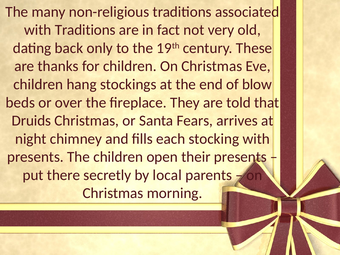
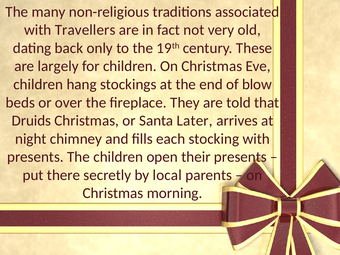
with Traditions: Traditions -> Travellers (85, 30)
thanks: thanks -> largely (58, 66)
Fears: Fears -> Later (195, 121)
